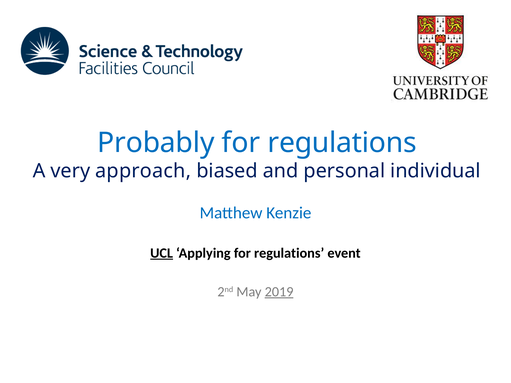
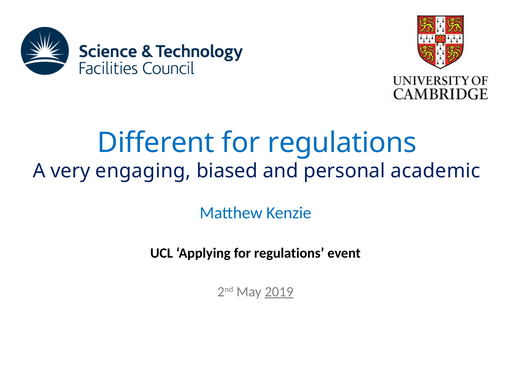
Probably: Probably -> Different (156, 143)
approach: approach -> engaging (143, 171)
individual: individual -> academic (435, 171)
UCL underline: present -> none (162, 253)
